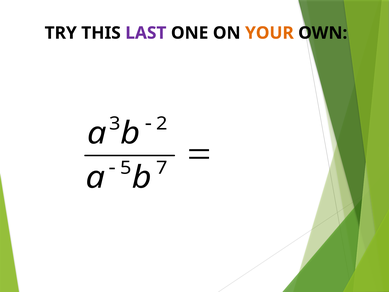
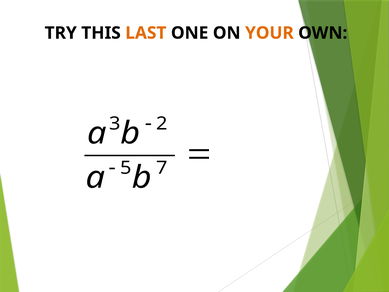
LAST colour: purple -> orange (146, 33)
